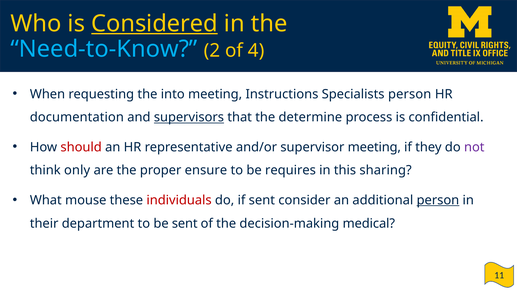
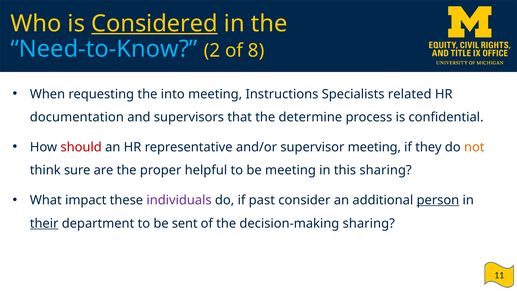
4: 4 -> 8 (256, 51)
Specialists person: person -> related (410, 94)
supervisors underline: present -> none (189, 117)
not colour: purple -> orange (474, 147)
only: only -> sure (77, 170)
ensure: ensure -> helpful (206, 170)
be requires: requires -> meeting (290, 170)
mouse: mouse -> impact (86, 200)
individuals colour: red -> purple (179, 200)
if sent: sent -> past (262, 200)
their underline: none -> present (44, 223)
decision-making medical: medical -> sharing (369, 223)
